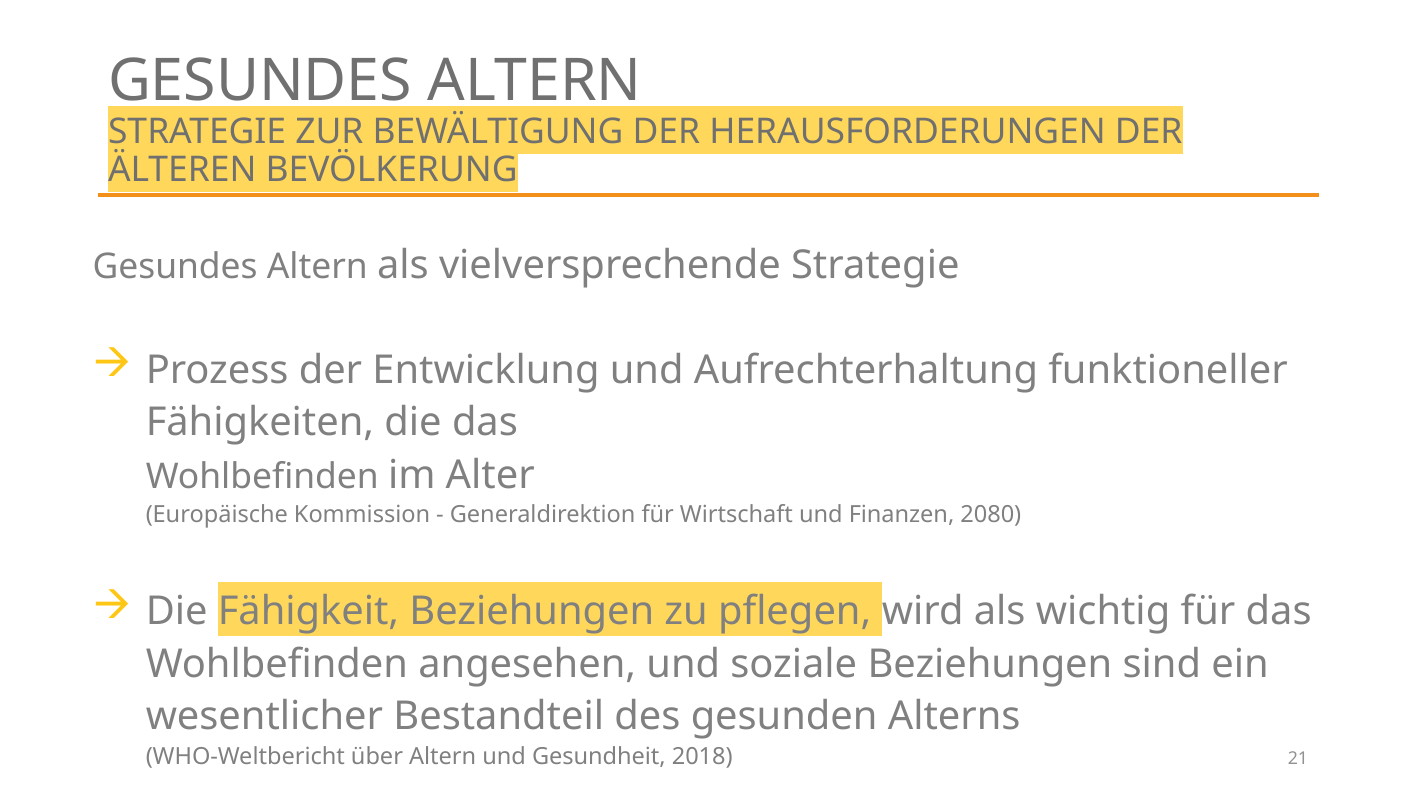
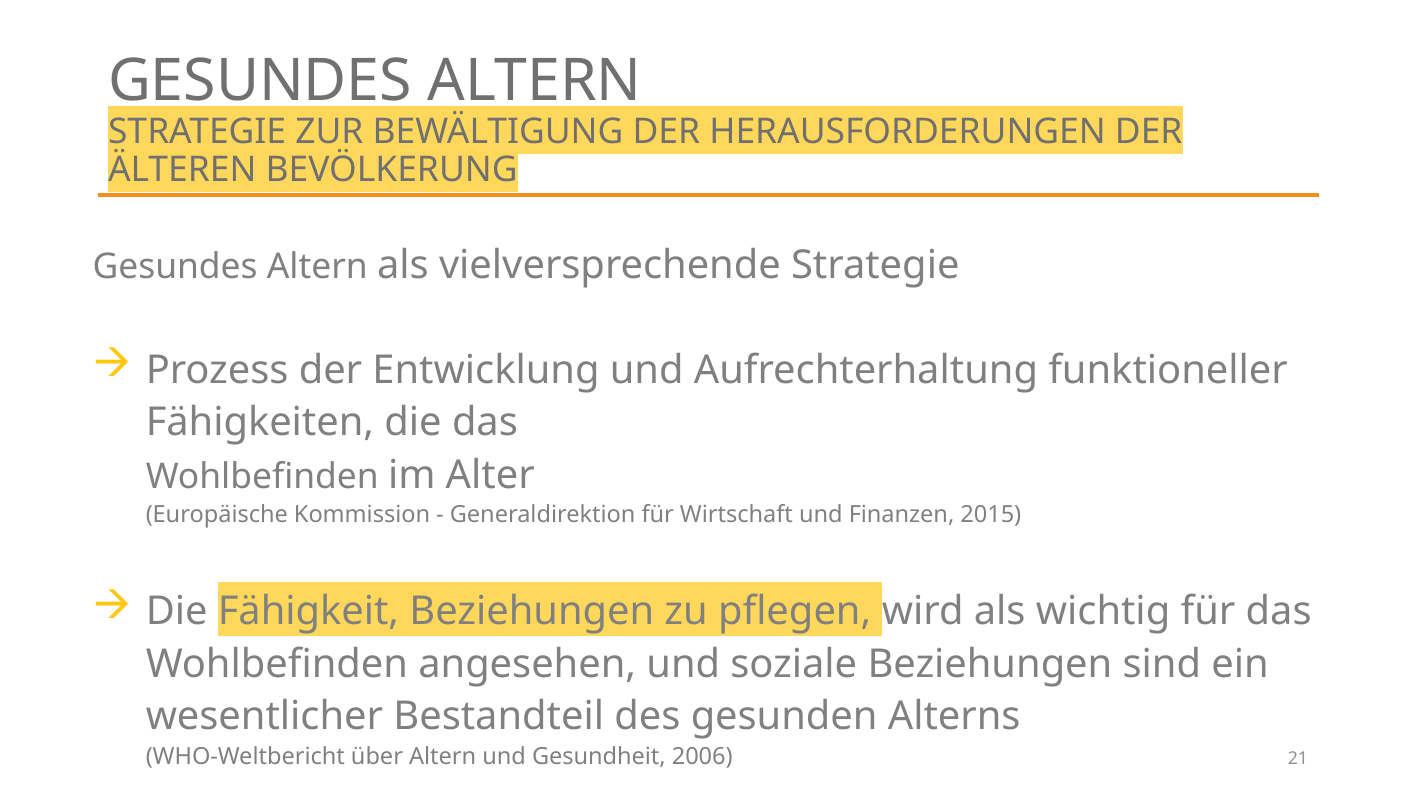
2080: 2080 -> 2015 (991, 515)
2018: 2018 -> 2006 (702, 757)
